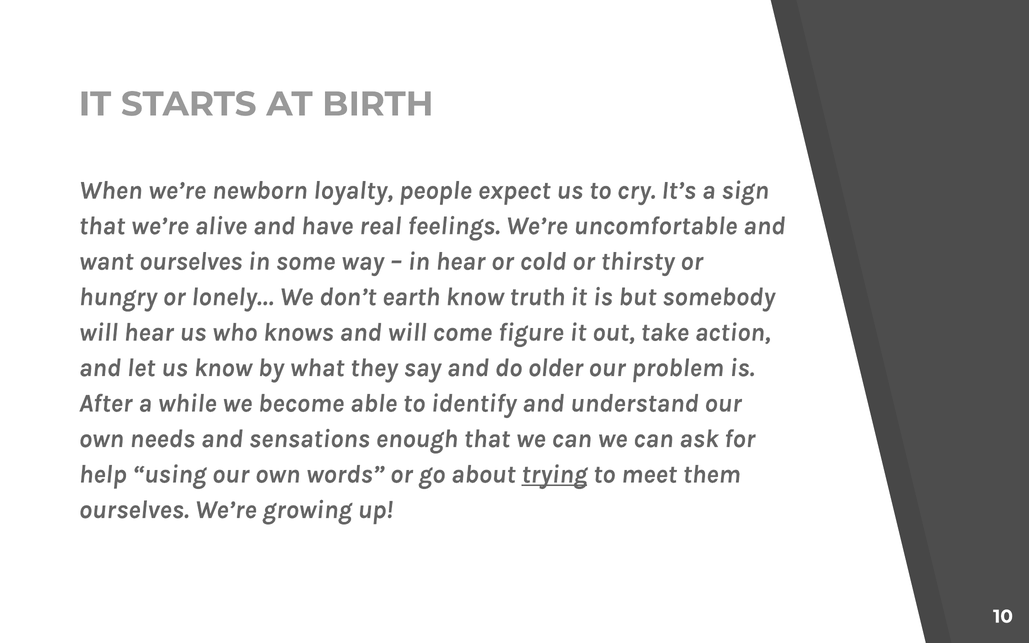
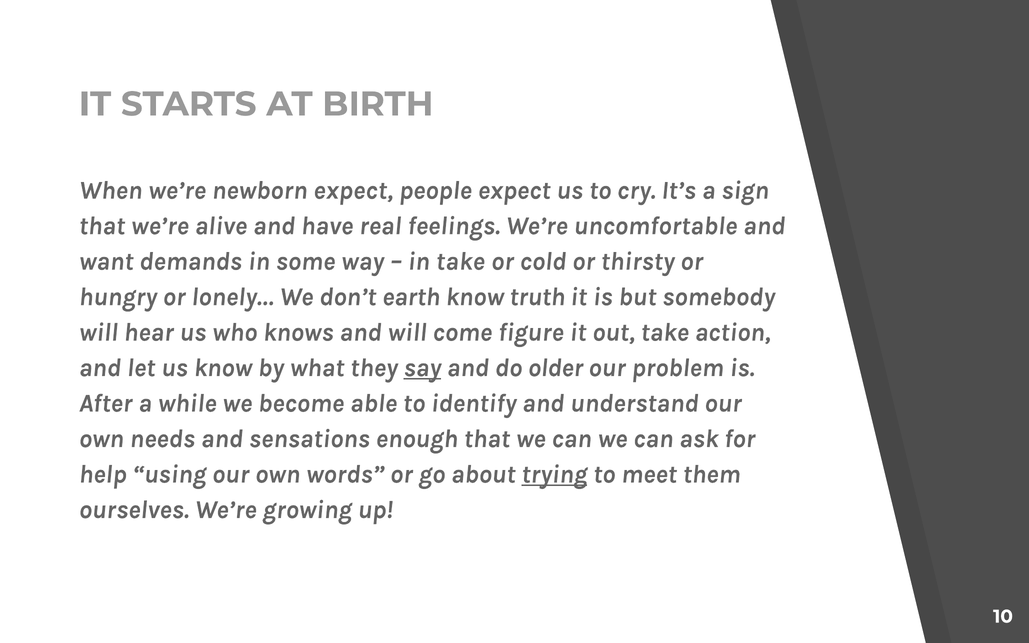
newborn loyalty: loyalty -> expect (353, 190)
want ourselves: ourselves -> demands (191, 261)
in hear: hear -> take (460, 261)
say underline: none -> present (422, 368)
